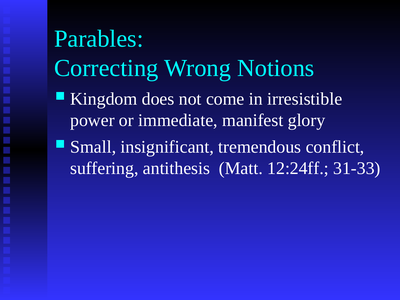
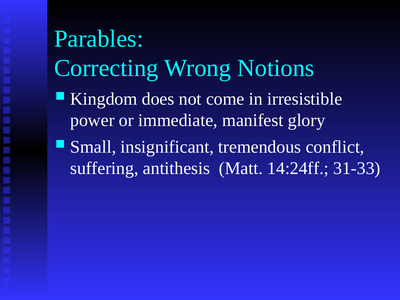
12:24ff: 12:24ff -> 14:24ff (298, 168)
